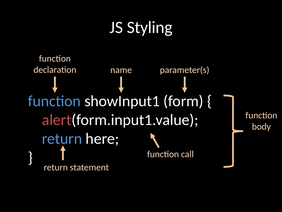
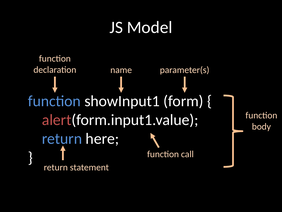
Styling: Styling -> Model (150, 27)
